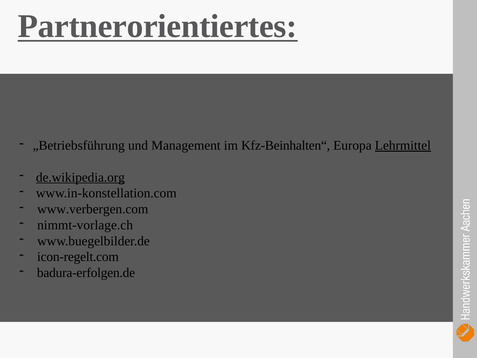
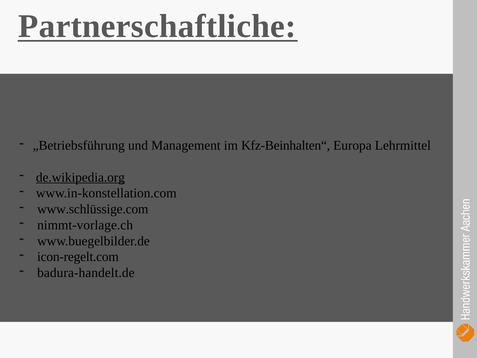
Partnerorientiertes: Partnerorientiertes -> Partnerschaftliche (157, 26)
Lehrmittel underline: present -> none (403, 145)
www.verbergen.com: www.verbergen.com -> www.schlüssige.com (93, 209)
badura-erfolgen.de: badura-erfolgen.de -> badura-handelt.de (86, 273)
